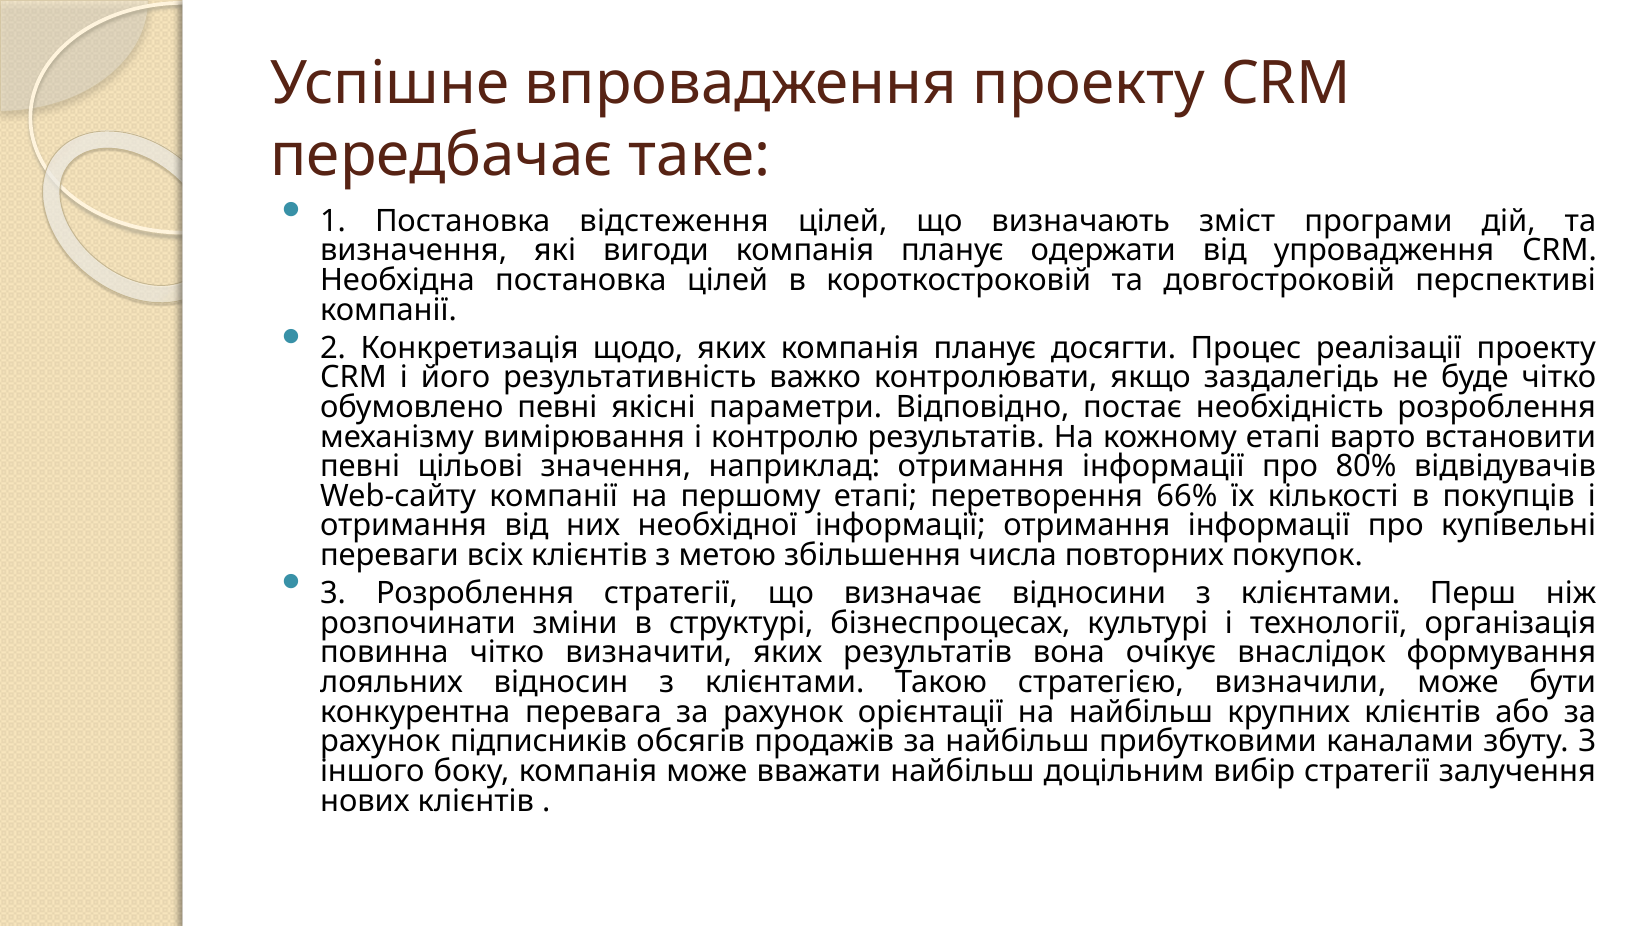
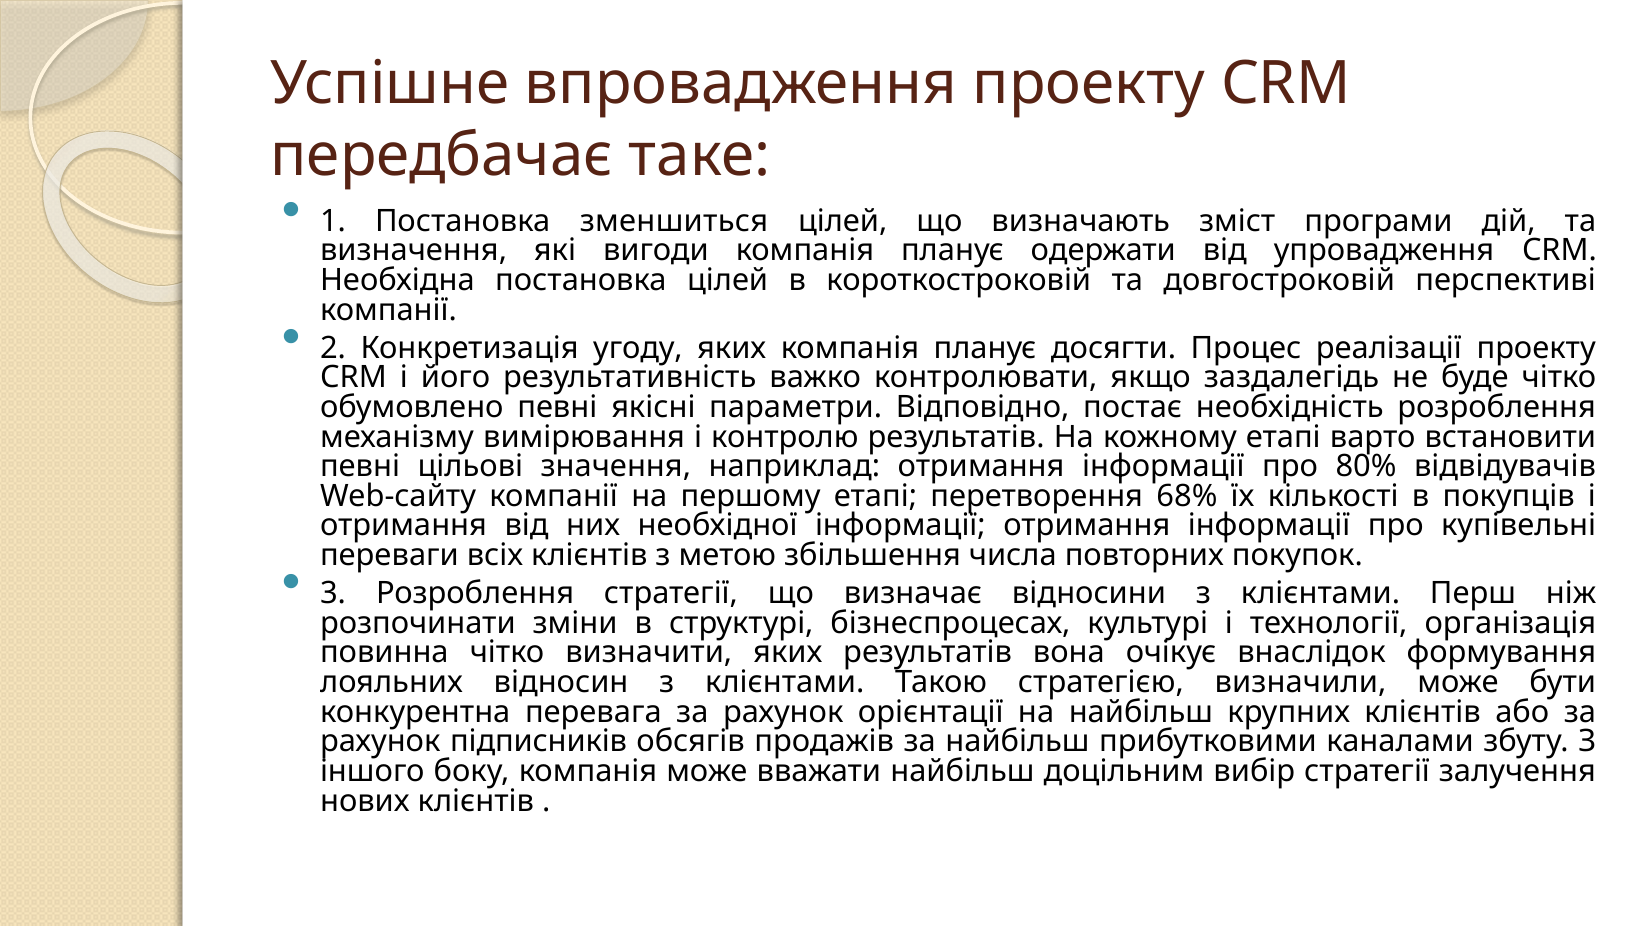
відстеження: відстеження -> зменшиться (674, 221)
щодо: щодо -> угоду (638, 348)
66%: 66% -> 68% (1187, 496)
